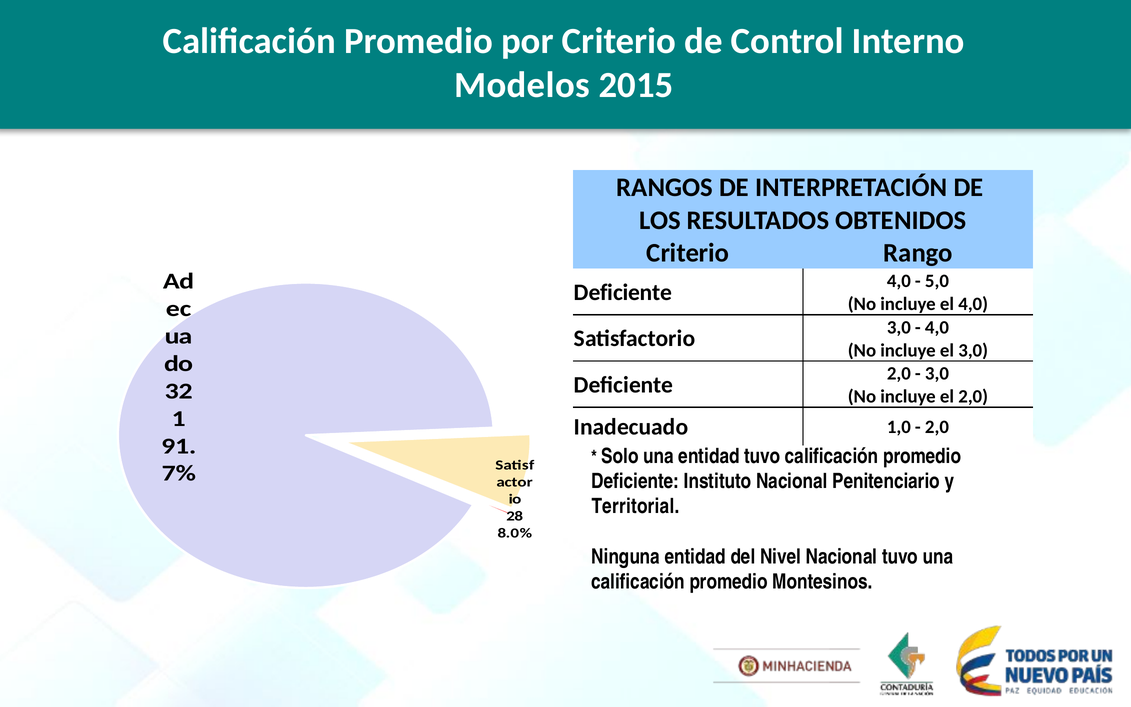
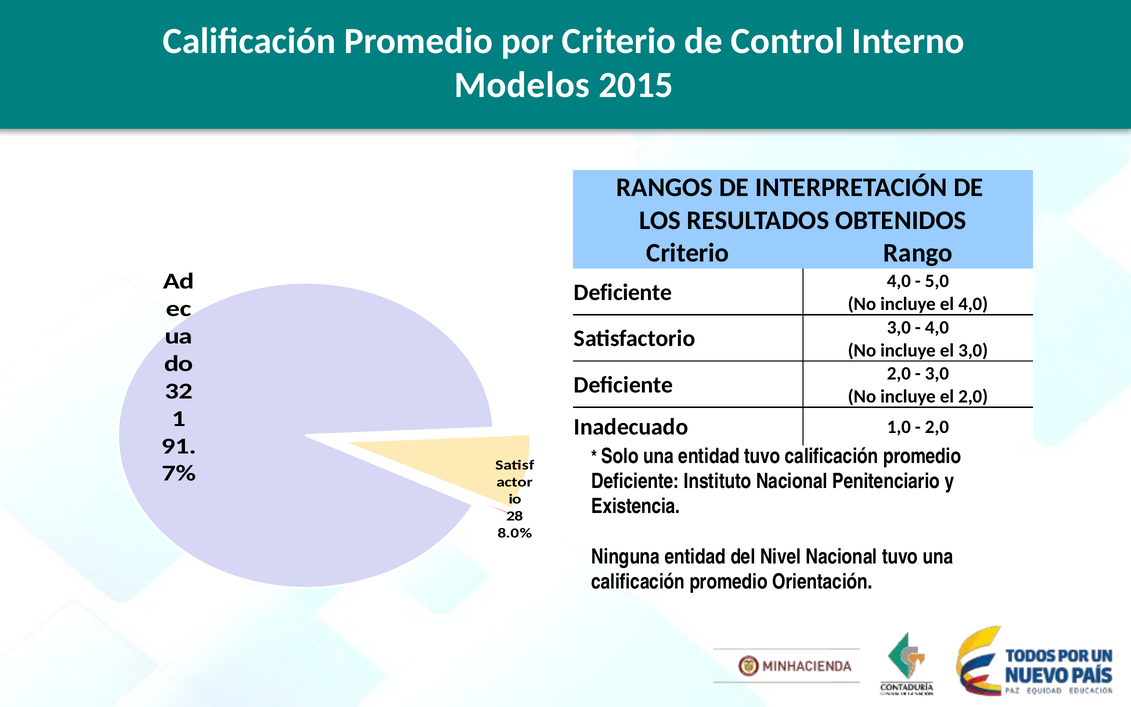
Territorial: Territorial -> Existencia (636, 506)
Montesinos: Montesinos -> Orientación (822, 582)
